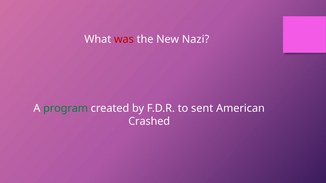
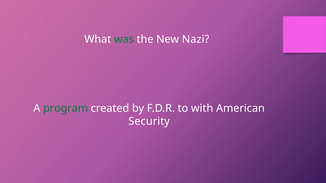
was colour: red -> green (124, 39)
sent: sent -> with (202, 108)
Crashed: Crashed -> Security (149, 121)
